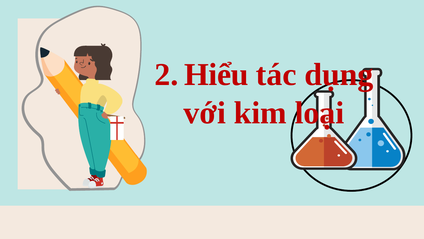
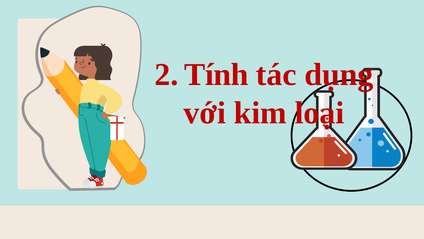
Hiểu: Hiểu -> Tính (216, 75)
